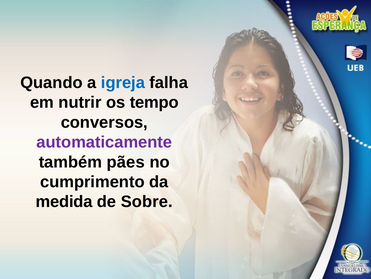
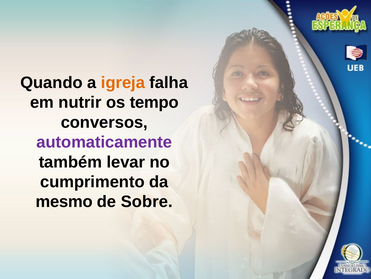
igreja colour: blue -> orange (123, 82)
pães: pães -> levar (126, 162)
medida: medida -> mesmo (64, 201)
